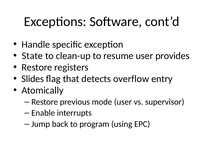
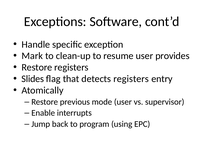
State: State -> Mark (32, 56)
detects overflow: overflow -> registers (131, 79)
